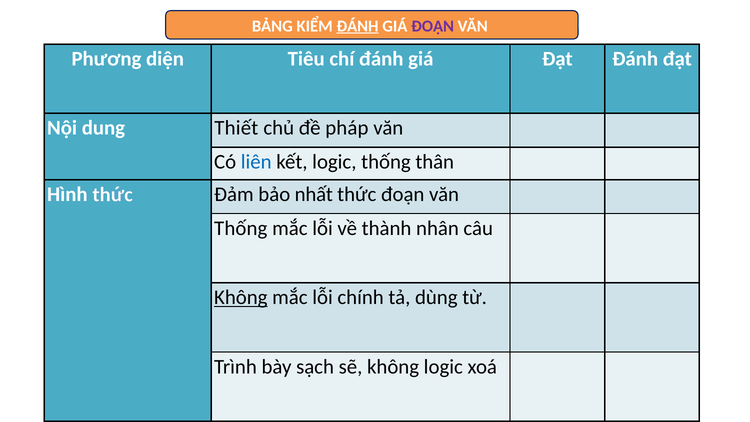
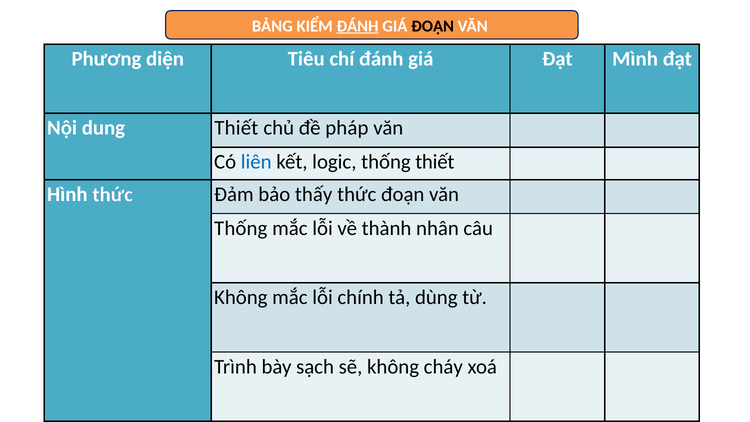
ĐOẠN colour: purple -> black (433, 26)
Đạt Đánh: Đánh -> Mình (635, 59)
thống thân: thân -> thiết (435, 162)
nhất: nhất -> thấy (314, 194)
Không underline: present -> none (241, 297)
không logic: logic -> cháy (443, 367)
